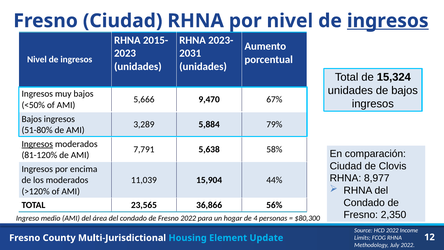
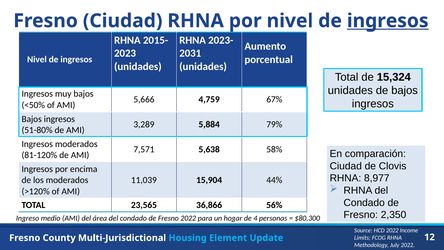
9,470: 9,470 -> 4,759 (209, 99)
Ingresos underline: present -> none (37, 144)
7,791: 7,791 -> 7,571 (144, 149)
